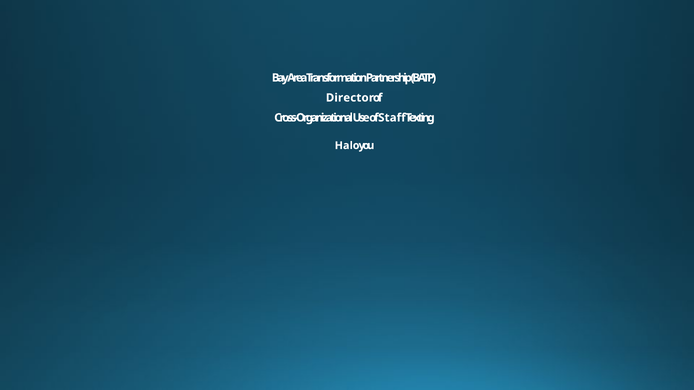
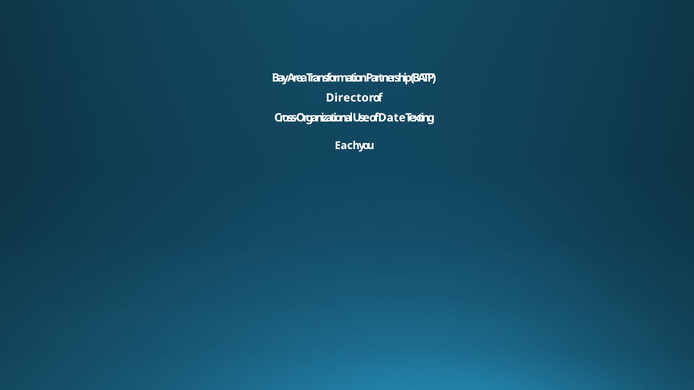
Staff: Staff -> Date (392, 118)
Halo: Halo -> Each (347, 146)
